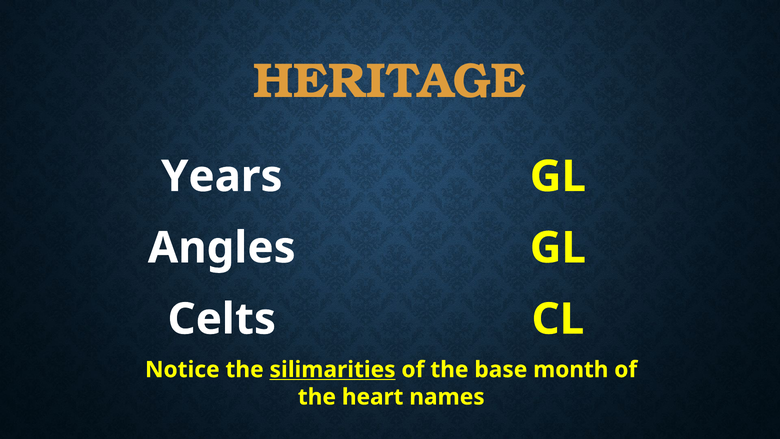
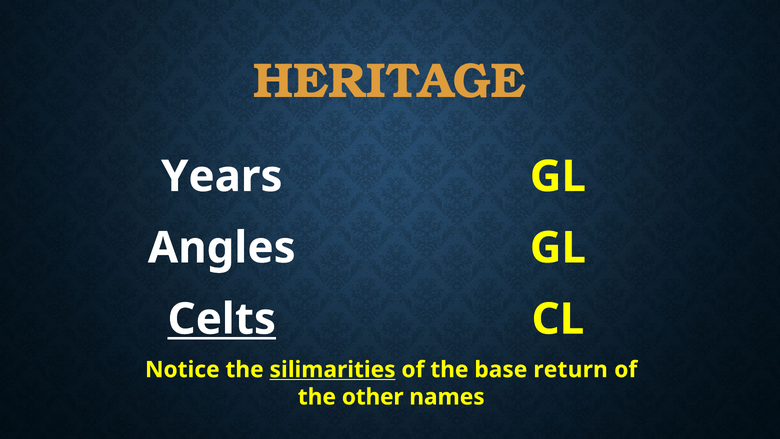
Celts underline: none -> present (222, 319)
month: month -> return (571, 369)
heart: heart -> other (373, 397)
